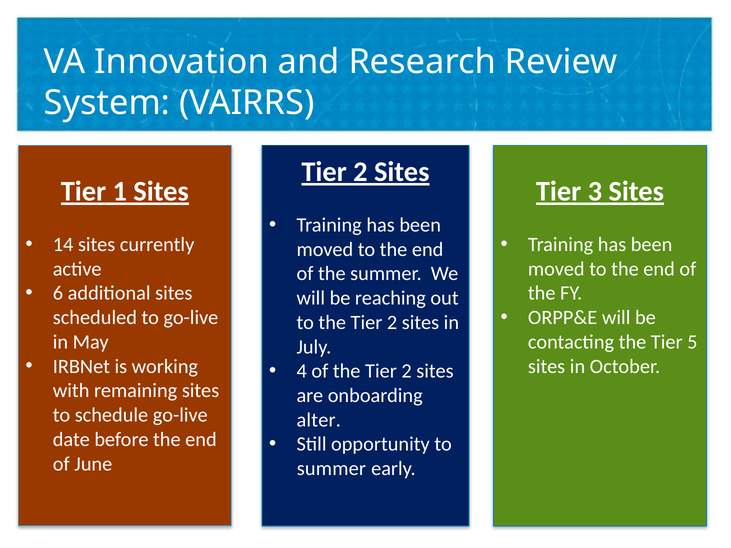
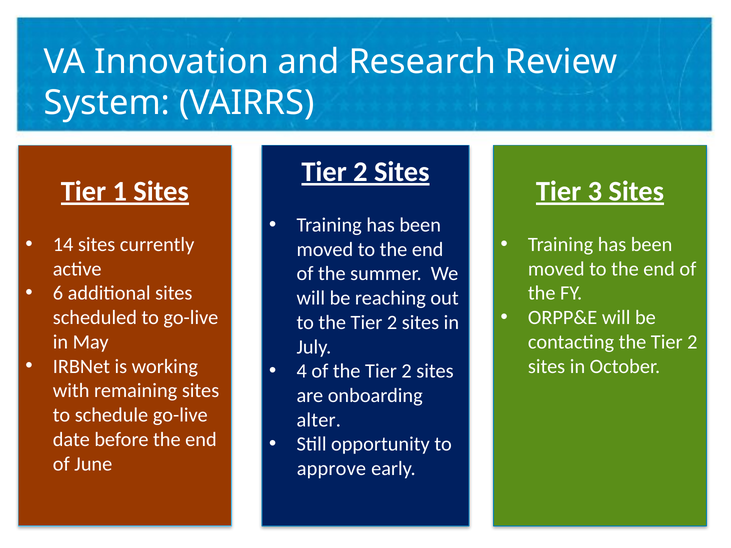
contacting the Tier 5: 5 -> 2 (692, 342)
summer: summer -> approve (331, 469)
